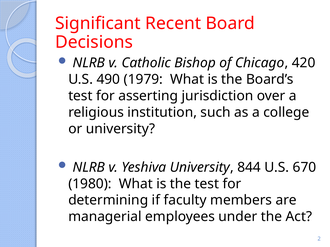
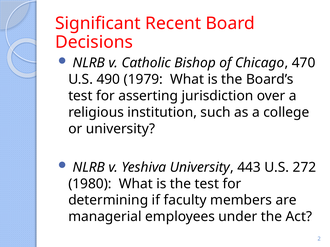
420: 420 -> 470 (304, 63)
844: 844 -> 443 (249, 168)
670: 670 -> 272 (304, 168)
